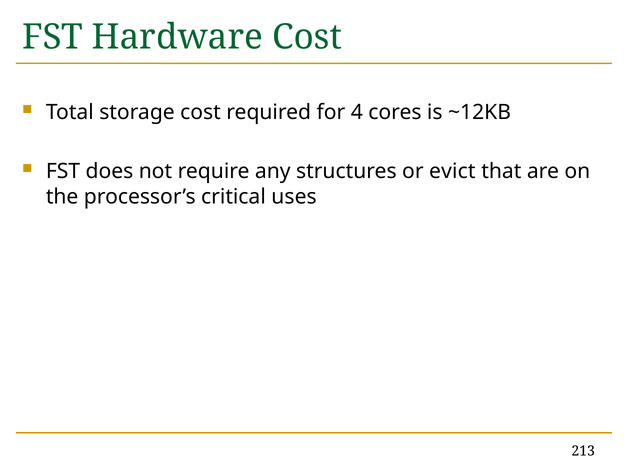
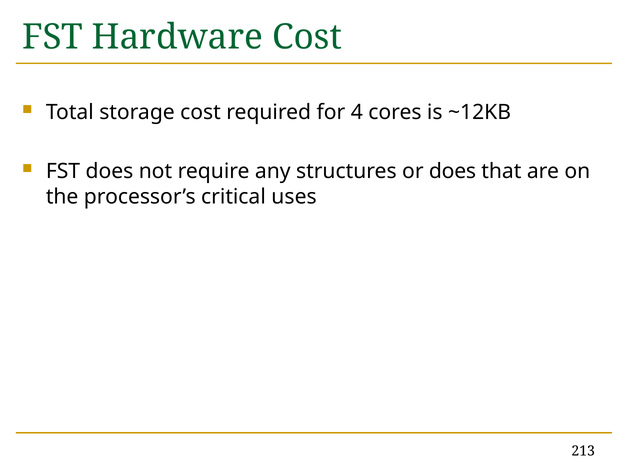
or evict: evict -> does (453, 171)
